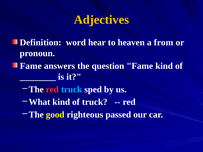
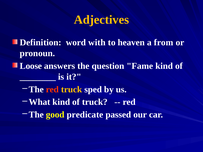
hear: hear -> with (97, 43)
Fame: Fame -> Loose (31, 66)
truck colour: light blue -> yellow (72, 90)
righteous: righteous -> predicate (85, 115)
